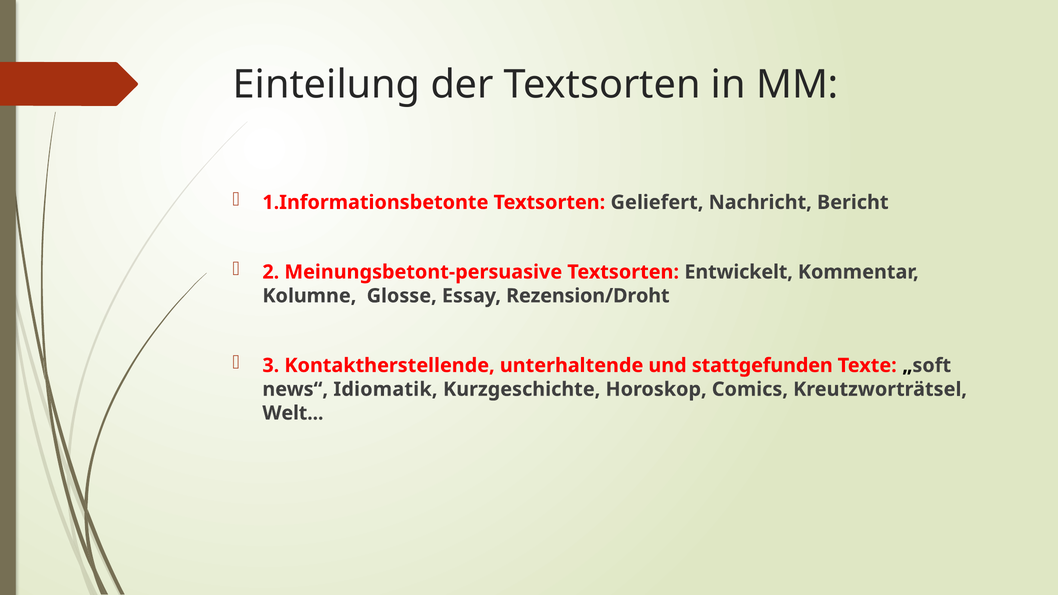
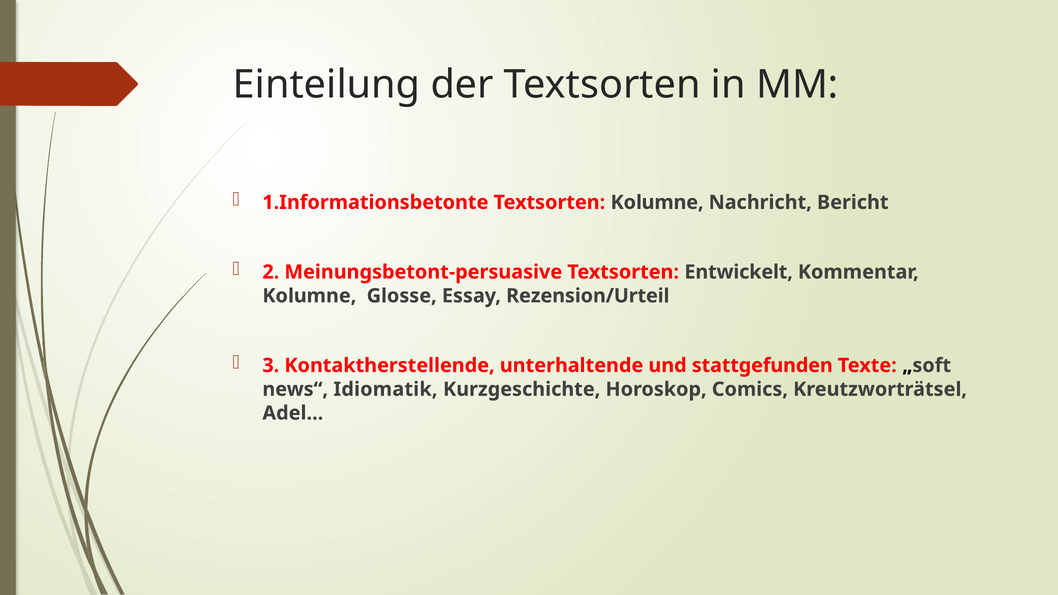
Textsorten Geliefert: Geliefert -> Kolumne (657, 202)
Rezension/Droht: Rezension/Droht -> Rezension/Urteil (588, 296)
Welt: Welt -> Adel (293, 413)
